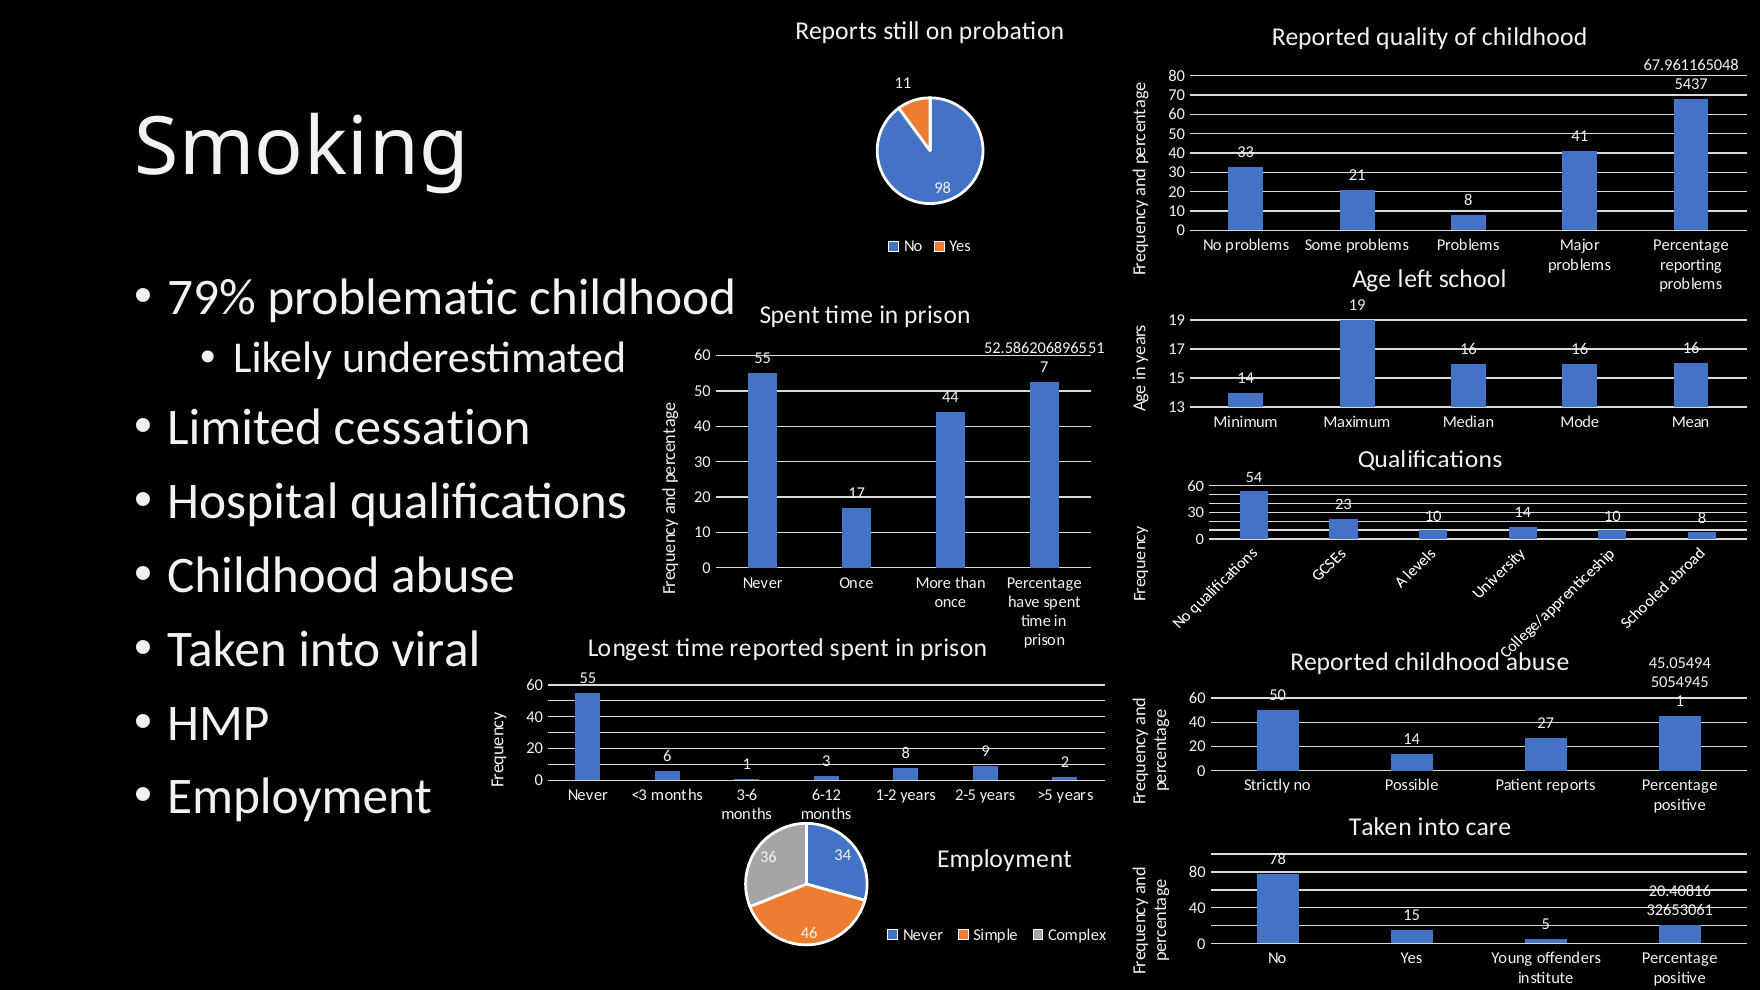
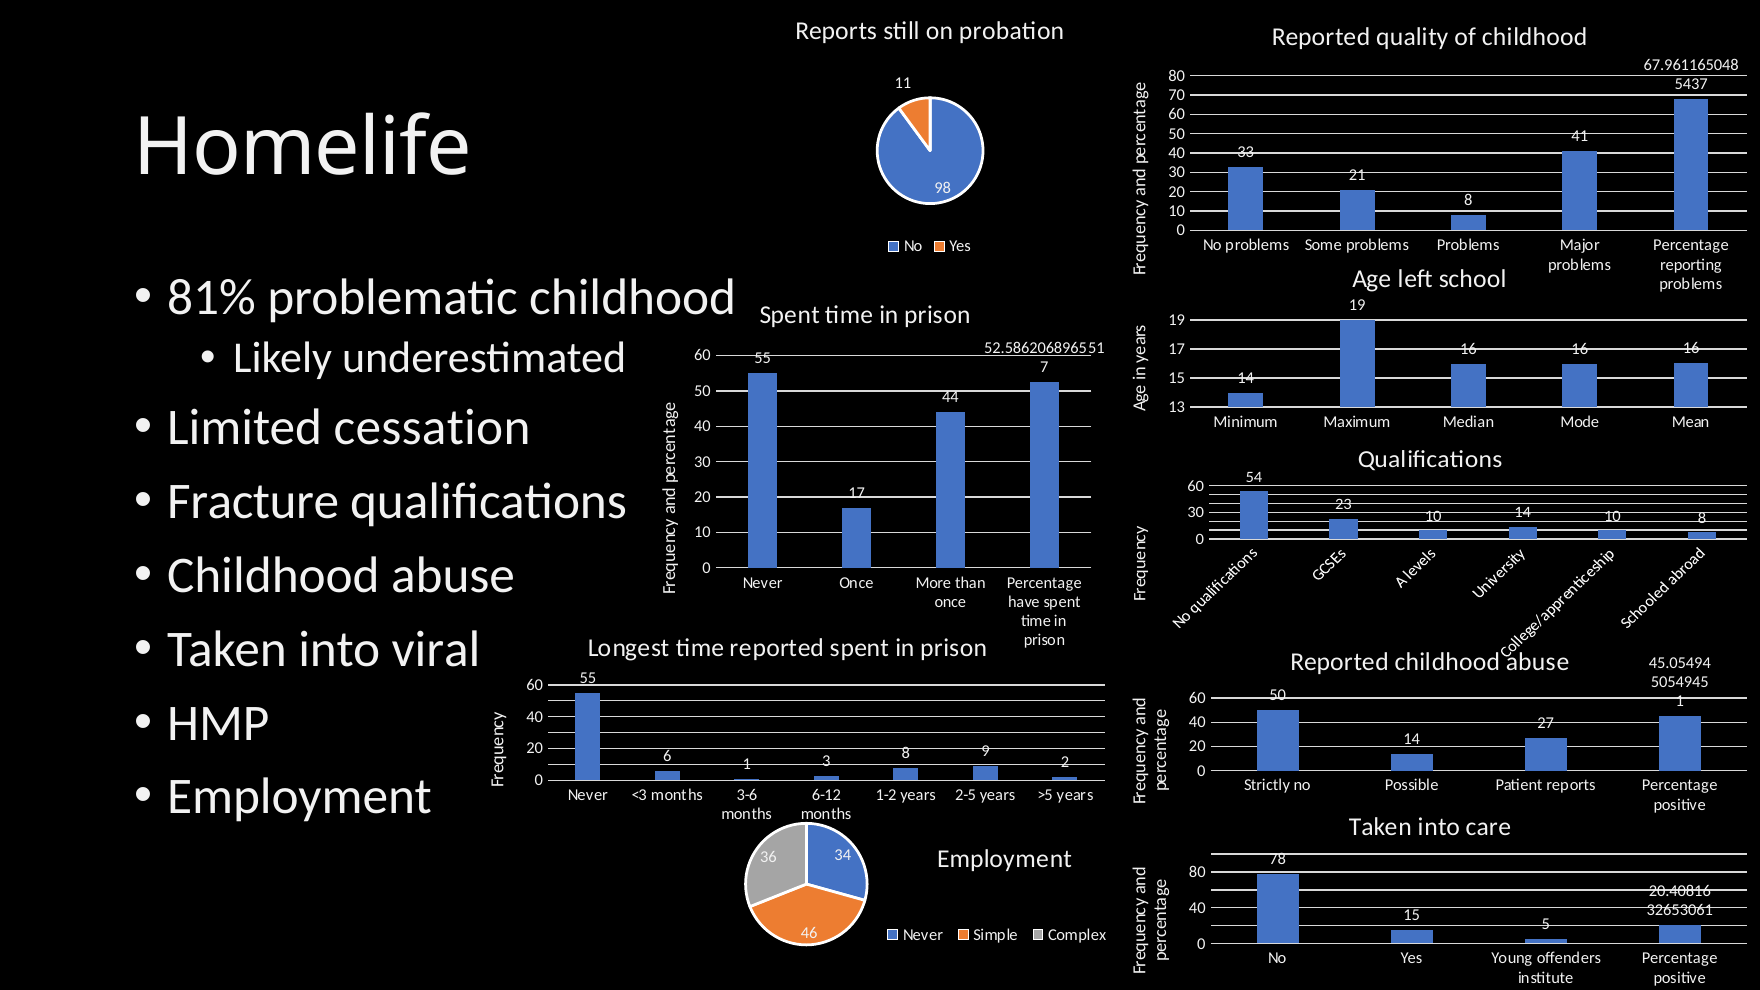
Smoking: Smoking -> Homelife (302, 148)
79%: 79% -> 81% (211, 298)
Hospital: Hospital -> Fracture (253, 502)
